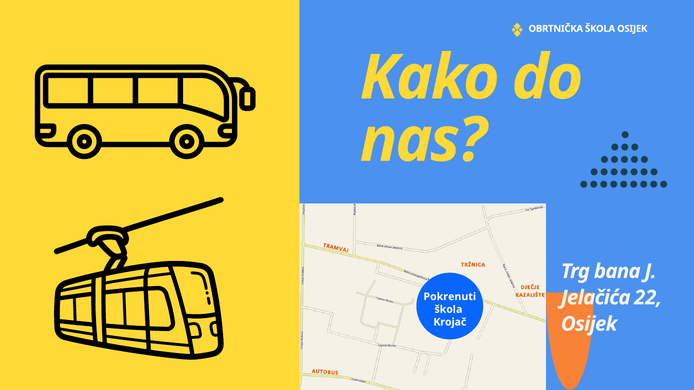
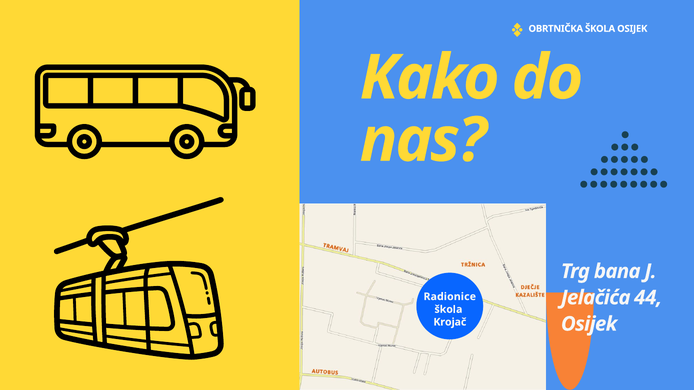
22: 22 -> 44 (648, 298)
Pokrenuti: Pokrenuti -> Radionice (450, 297)
